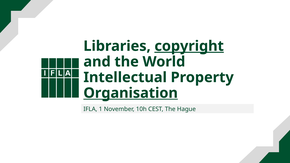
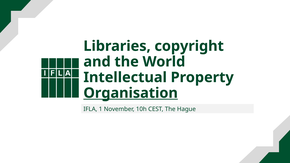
copyright underline: present -> none (189, 46)
